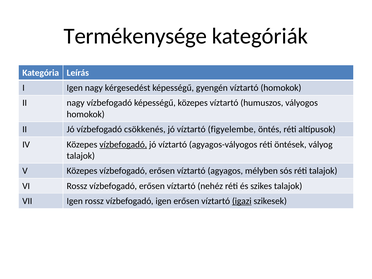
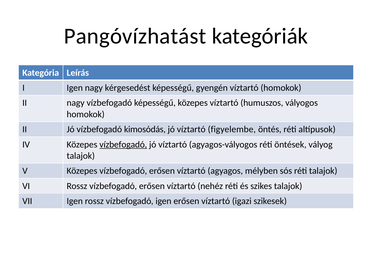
Termékenysége: Termékenysége -> Pangóvízhatást (135, 36)
csökkenés: csökkenés -> kimosódás (145, 129)
igazi underline: present -> none (242, 201)
